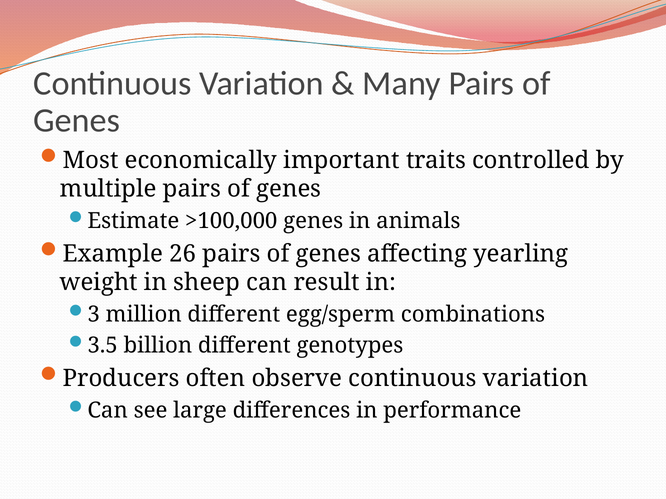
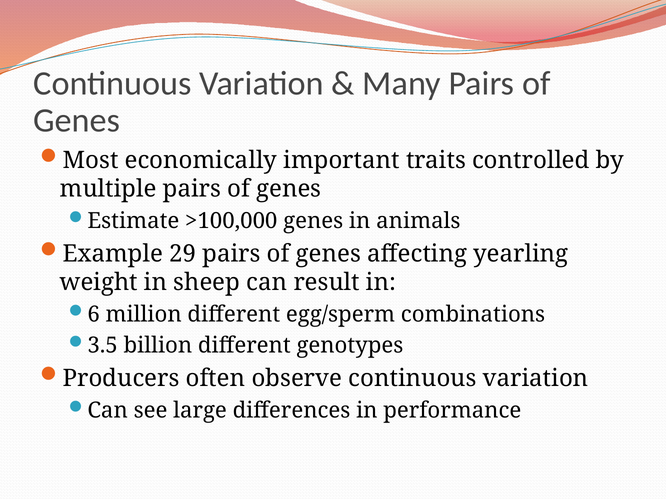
26: 26 -> 29 (183, 254)
3: 3 -> 6 (94, 315)
